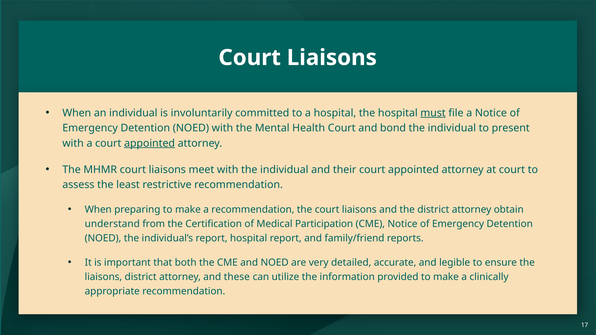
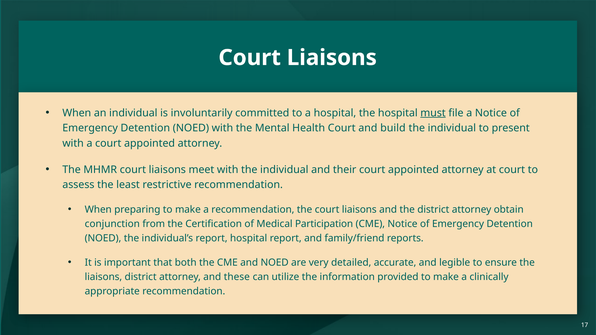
bond: bond -> build (393, 128)
appointed underline: present -> none (150, 143)
understand: understand -> conjunction (112, 224)
